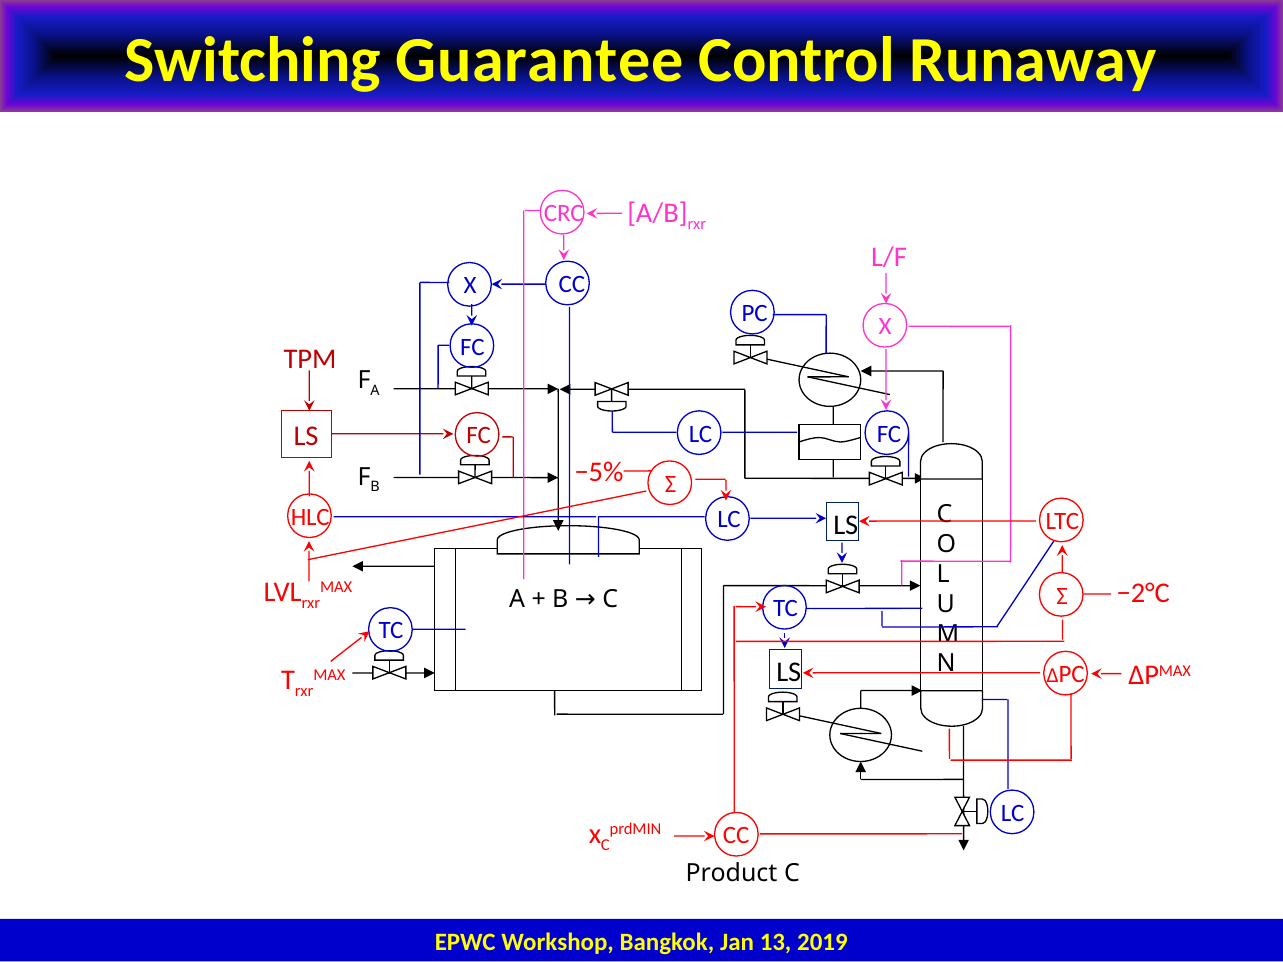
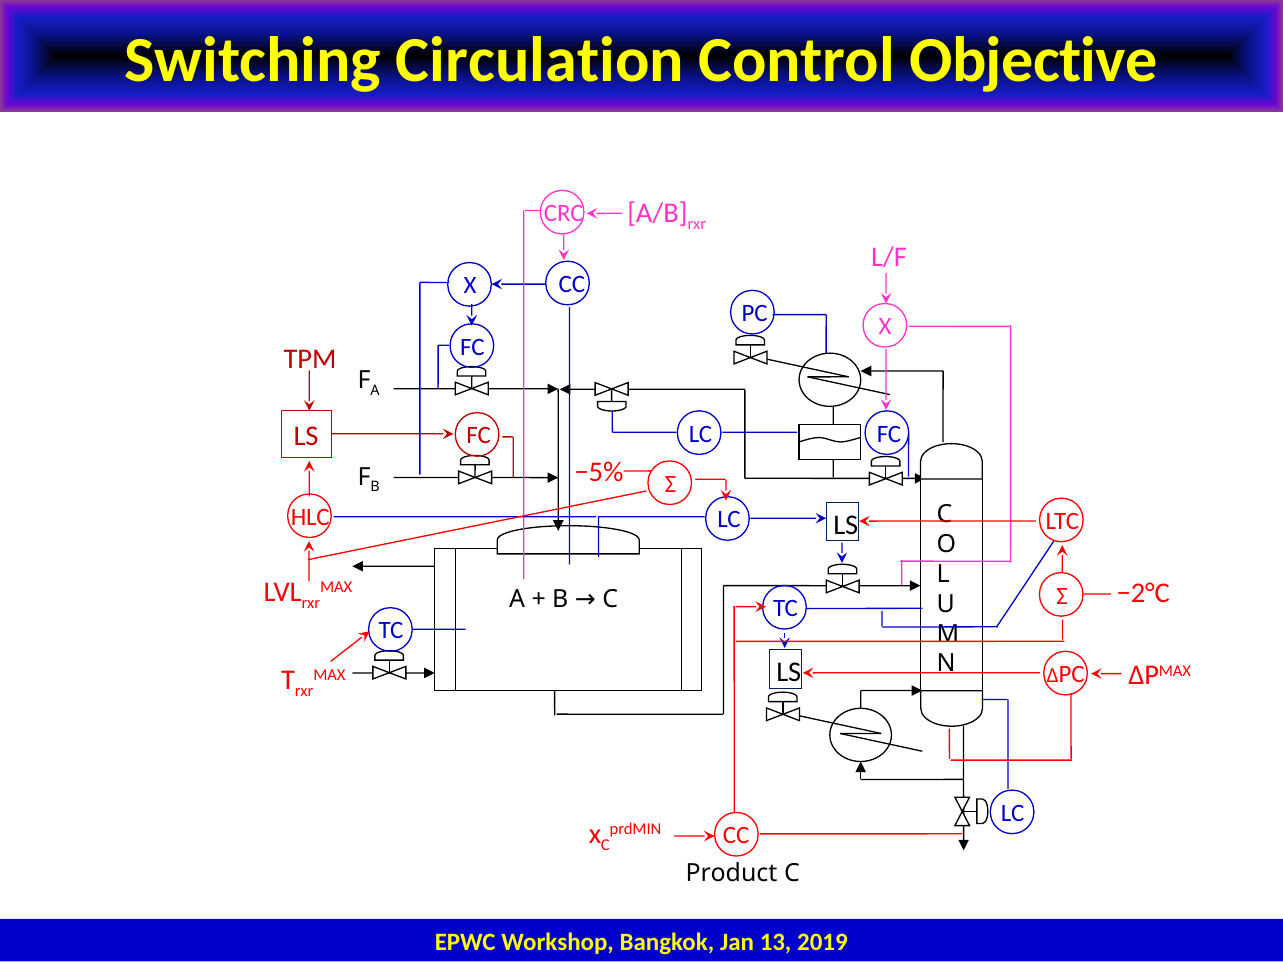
Guarantee: Guarantee -> Circulation (540, 60)
Runaway: Runaway -> Objective (1034, 60)
